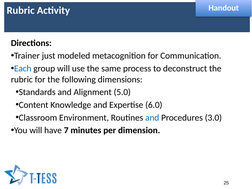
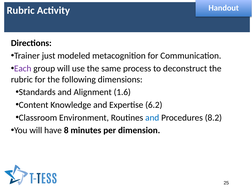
Each colour: blue -> purple (23, 69)
5.0: 5.0 -> 1.6 (122, 92)
6.0: 6.0 -> 6.2 (154, 105)
3.0: 3.0 -> 8.2 (213, 118)
7: 7 -> 8 (66, 130)
